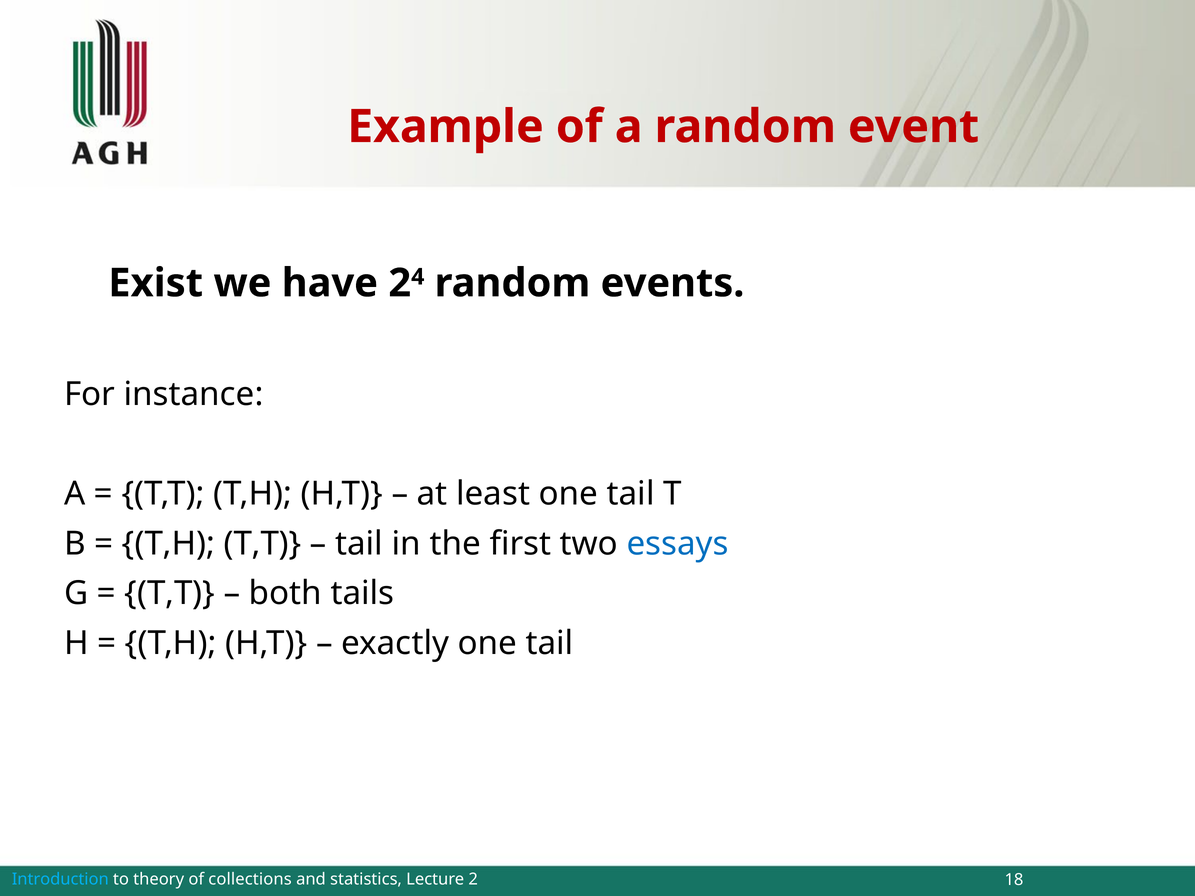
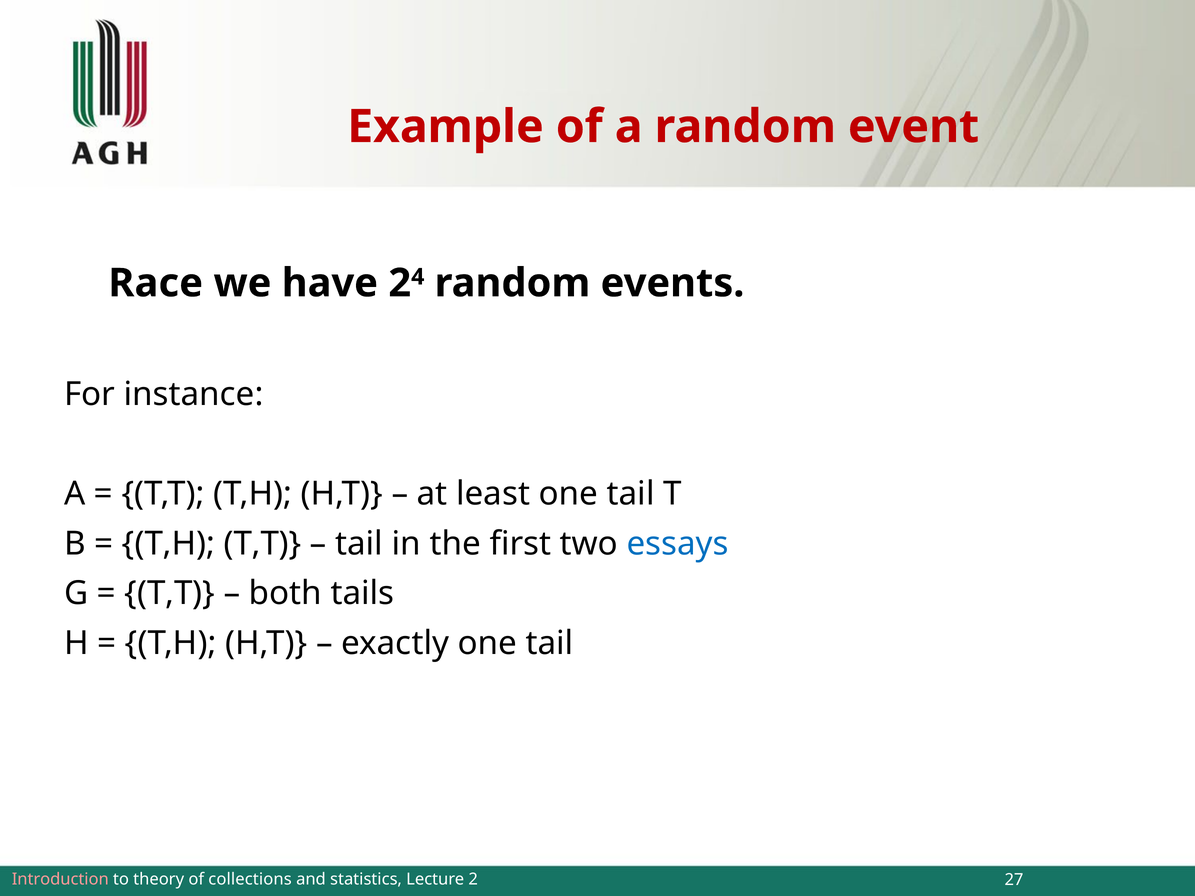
Exist: Exist -> Race (156, 283)
Introduction colour: light blue -> pink (60, 879)
18: 18 -> 27 (1014, 880)
